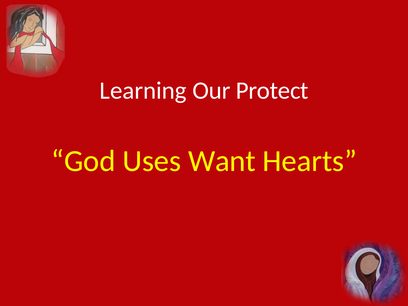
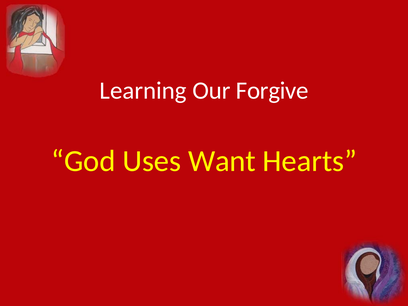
Protect: Protect -> Forgive (272, 90)
